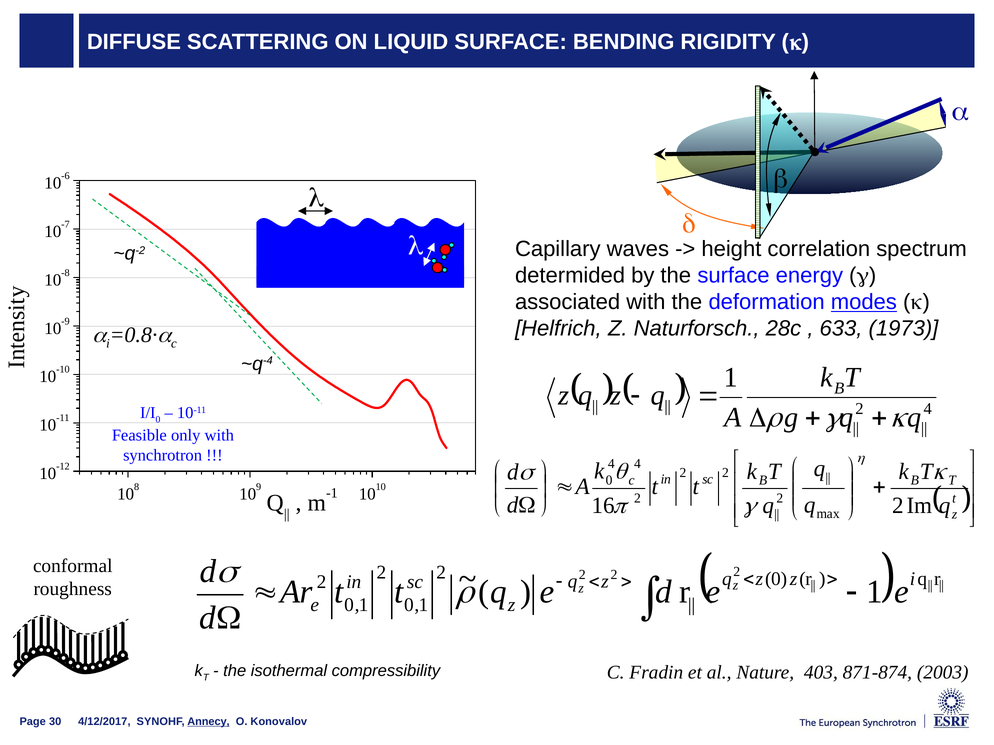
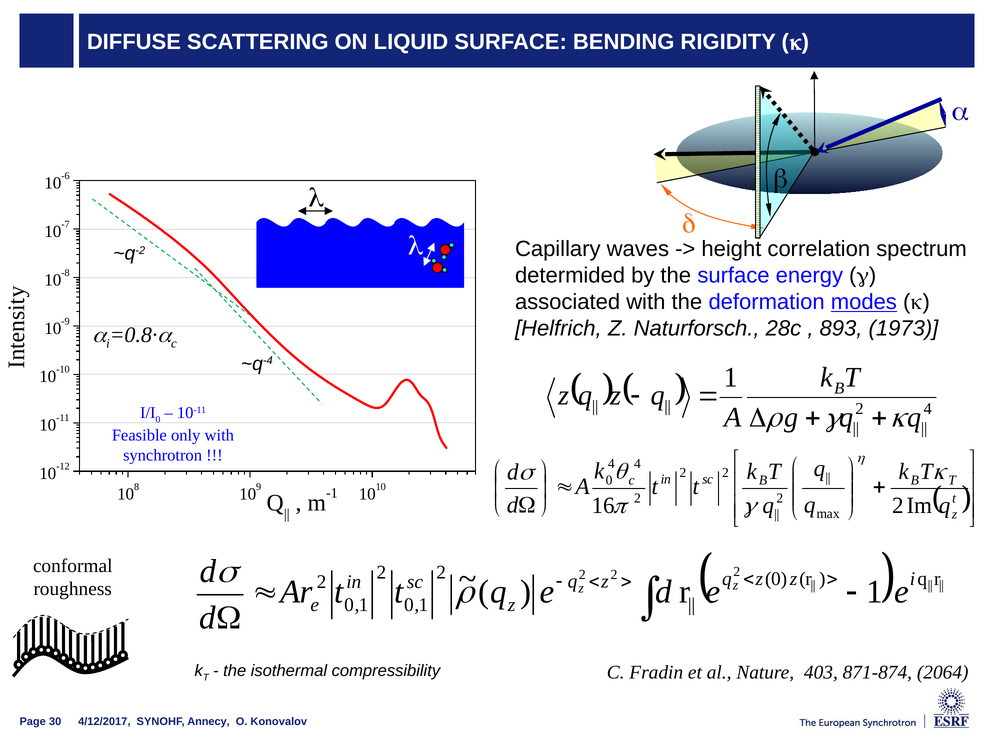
633: 633 -> 893 (841, 329)
2003: 2003 -> 2064 (943, 673)
Annecy underline: present -> none (209, 722)
